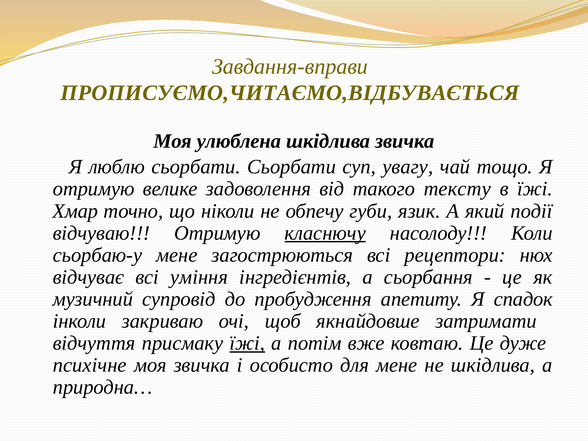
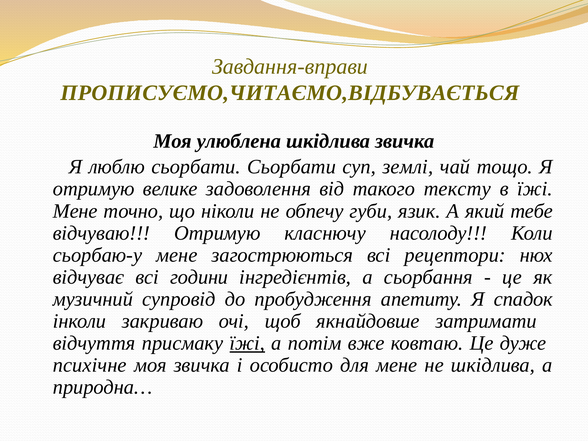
увагу: увагу -> землі (408, 167)
Хмар: Хмар -> Мене (75, 211)
події: події -> тебе (532, 211)
класнючу underline: present -> none (325, 233)
уміння: уміння -> години (199, 277)
